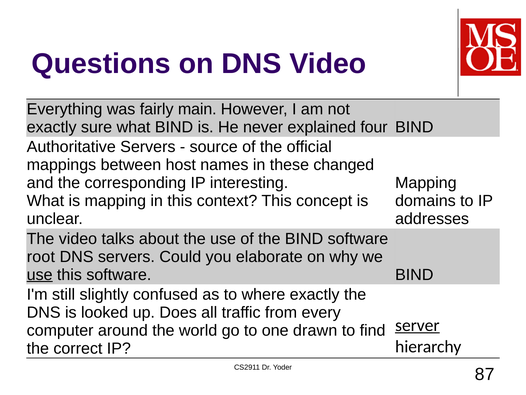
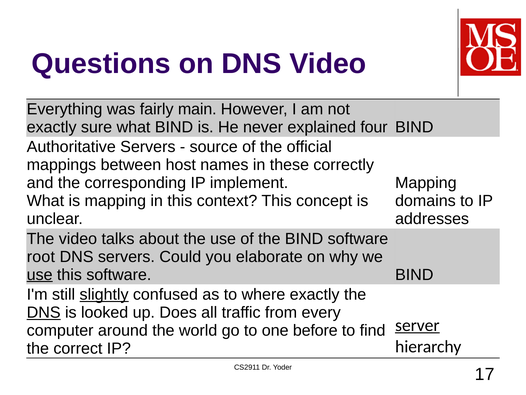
changed: changed -> correctly (344, 165)
interesting: interesting -> implement (249, 183)
slightly underline: none -> present (104, 294)
DNS underline: none -> present (44, 312)
drawn: drawn -> before (315, 330)
87: 87 -> 17 (485, 374)
